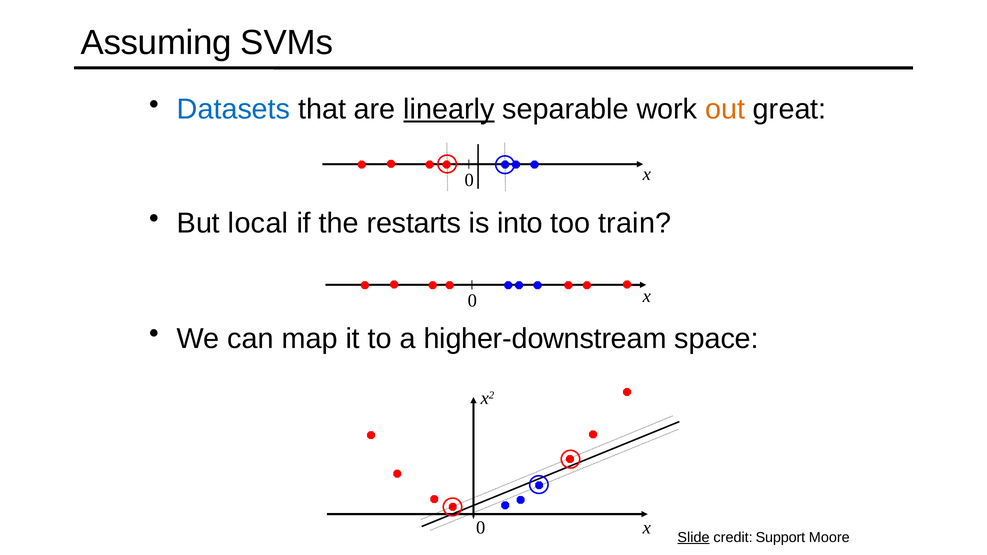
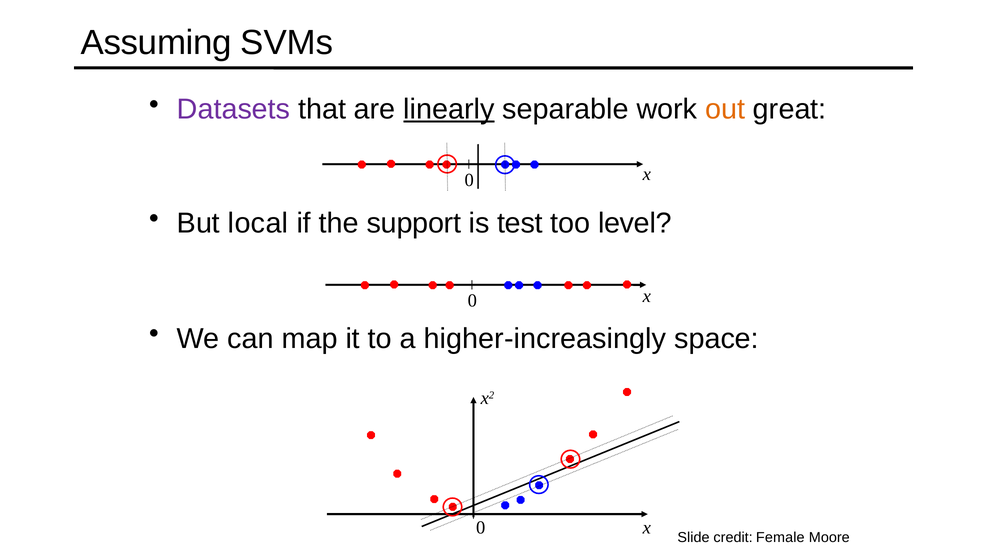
Datasets colour: blue -> purple (234, 109)
restarts: restarts -> support (414, 223)
into: into -> test (520, 223)
train: train -> level (635, 223)
higher-downstream: higher-downstream -> higher-increasingly (545, 339)
Slide underline: present -> none (694, 538)
Support: Support -> Female (780, 538)
